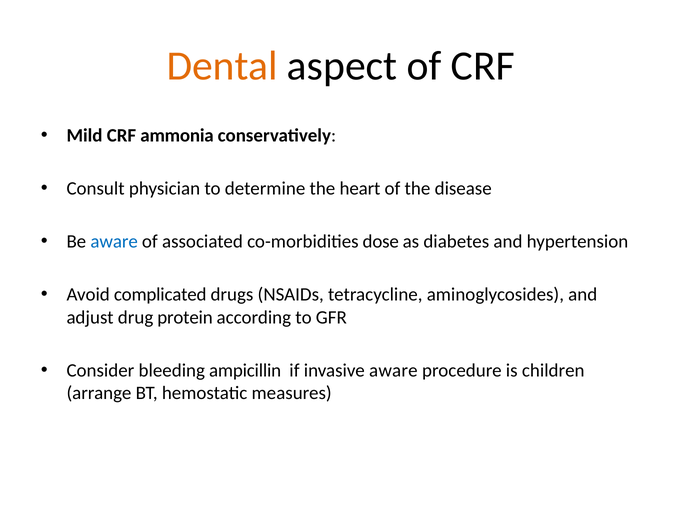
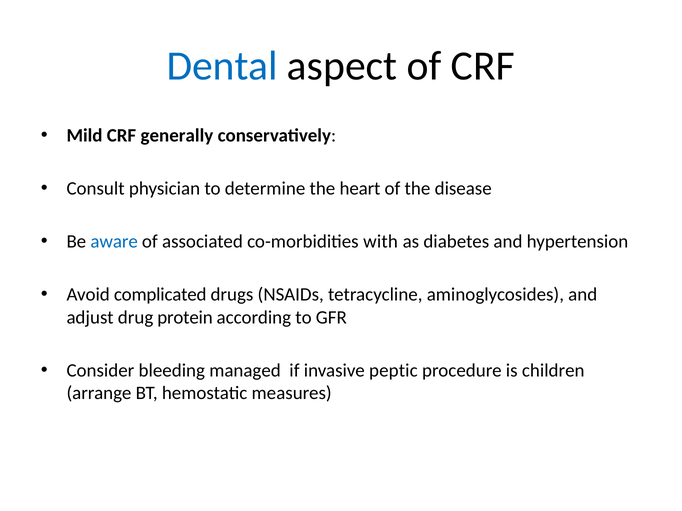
Dental colour: orange -> blue (222, 66)
ammonia: ammonia -> generally (177, 135)
dose: dose -> with (381, 242)
ampicillin: ampicillin -> managed (245, 371)
invasive aware: aware -> peptic (393, 371)
